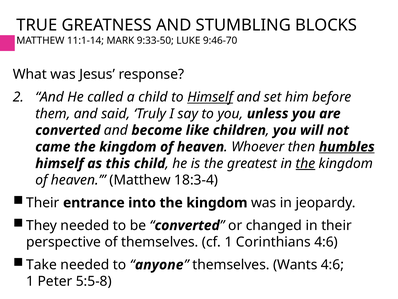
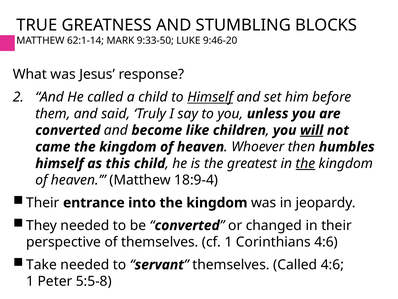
11:1-14: 11:1-14 -> 62:1-14 (85, 41)
9:46-70: 9:46-70 -> 9:46-20 (220, 41)
will underline: none -> present (312, 130)
humbles underline: present -> none (347, 147)
18:3-4: 18:3-4 -> 18:9-4 (196, 180)
anyone: anyone -> servant (159, 264)
themselves Wants: Wants -> Called (295, 264)
